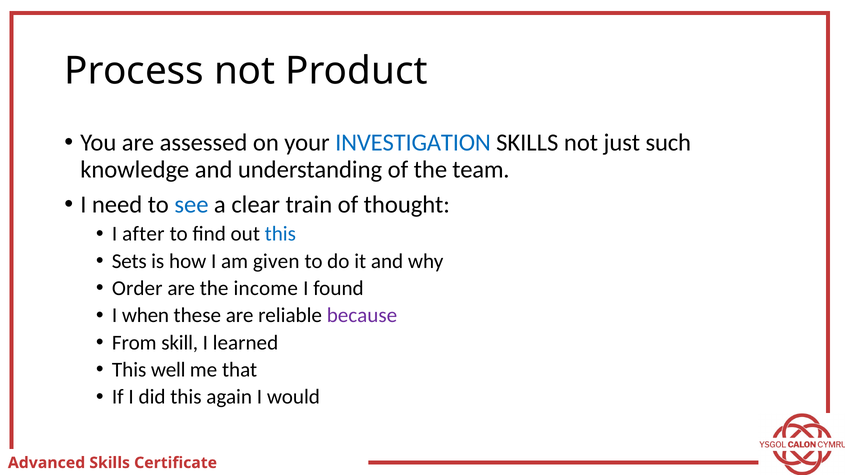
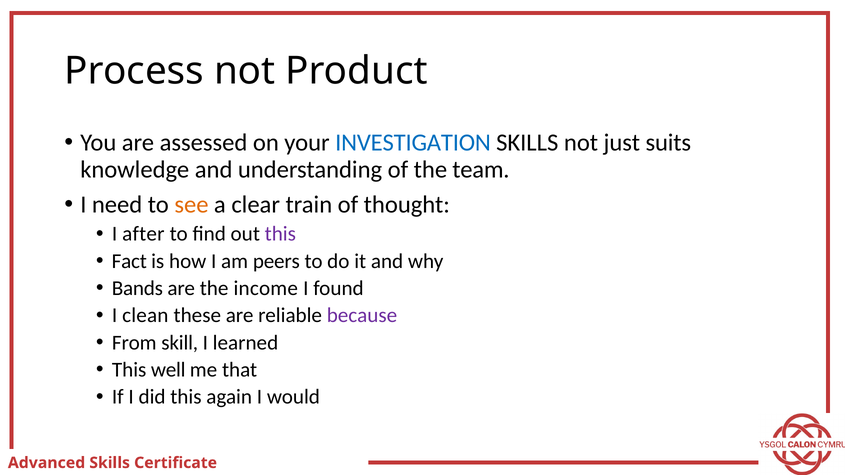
such: such -> suits (668, 143)
see colour: blue -> orange (191, 205)
this colour: blue -> purple (280, 234)
Sets: Sets -> Fact (129, 261)
given: given -> peers (276, 261)
Order: Order -> Bands (137, 288)
when: when -> clean (145, 316)
